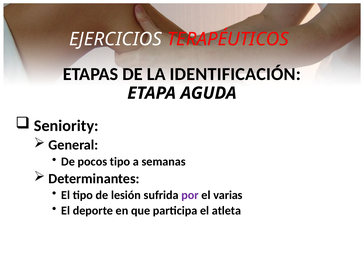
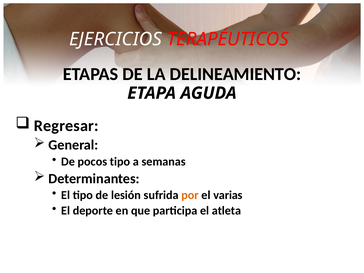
IDENTIFICACIÓN: IDENTIFICACIÓN -> DELINEAMIENTO (235, 74)
Seniority: Seniority -> Regresar (66, 126)
por colour: purple -> orange (190, 195)
